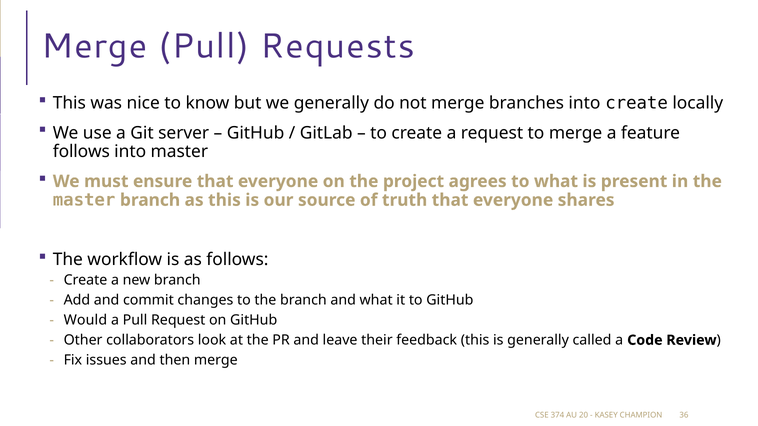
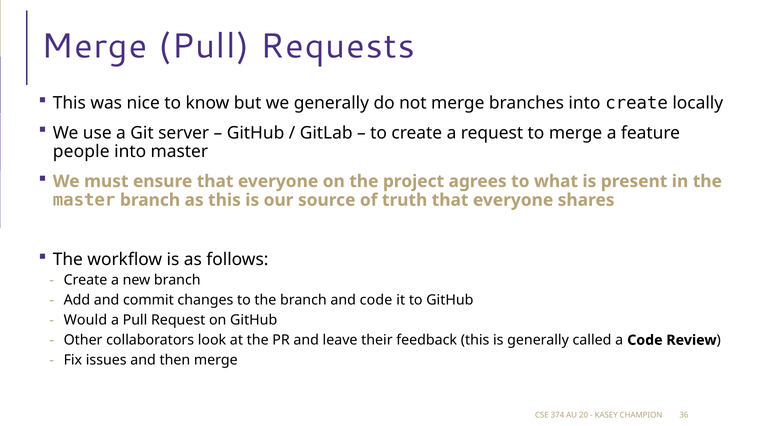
follows: follows -> people (81, 152)
and what: what -> code (376, 300)
